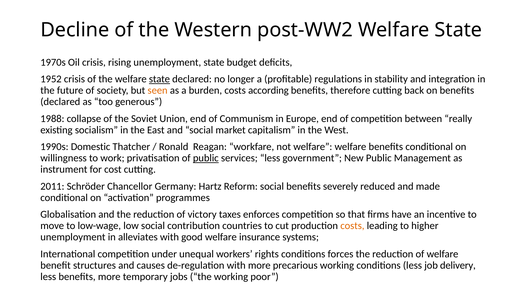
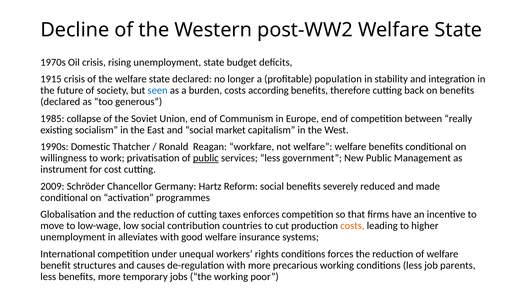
1952: 1952 -> 1915 (51, 79)
state underline: present -> none (159, 79)
regulations: regulations -> population (338, 79)
seen colour: orange -> blue (158, 91)
1988: 1988 -> 1985 (52, 119)
2011: 2011 -> 2009 (52, 186)
of victory: victory -> cutting (202, 215)
delivery: delivery -> parents (458, 265)
